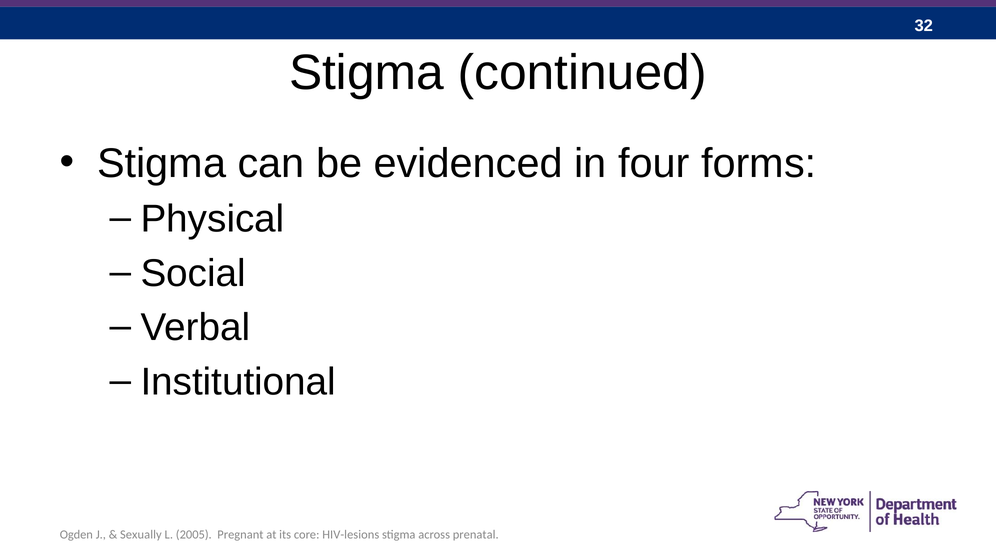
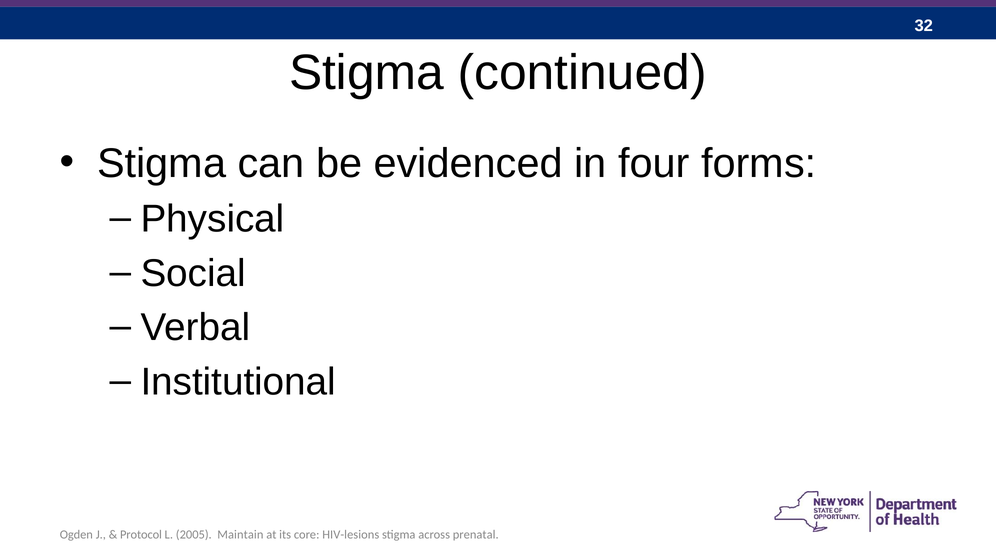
Sexually: Sexually -> Protocol (141, 535)
Pregnant: Pregnant -> Maintain (240, 535)
